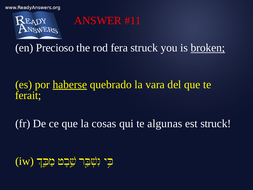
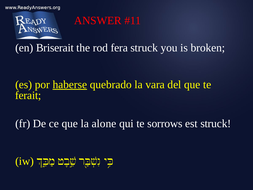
Precioso: Precioso -> Briserait (55, 48)
broken underline: present -> none (208, 48)
cosas: cosas -> alone (104, 123)
algunas: algunas -> sorrows (165, 123)
